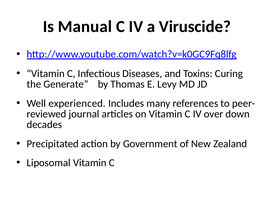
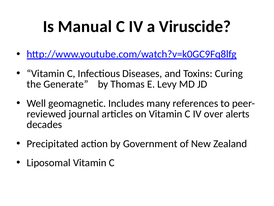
experienced: experienced -> geomagnetic (77, 103)
down: down -> alerts (238, 114)
